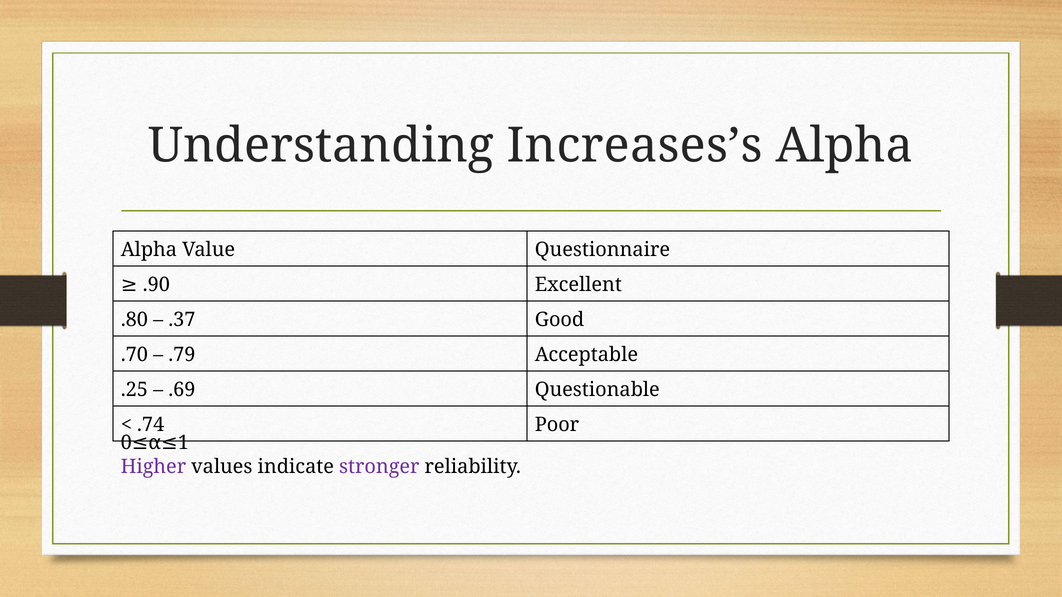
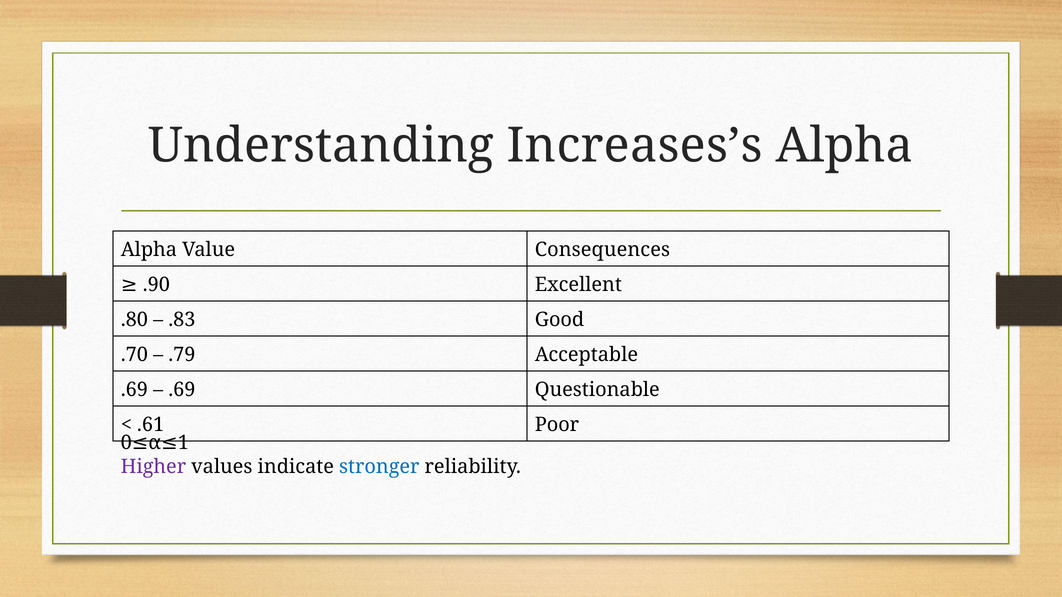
Questionnaire: Questionnaire -> Consequences (602, 250)
.37: .37 -> .83 (182, 320)
.25: .25 -> .69 (134, 390)
.74: .74 -> .61 (151, 425)
stronger colour: purple -> blue (379, 467)
